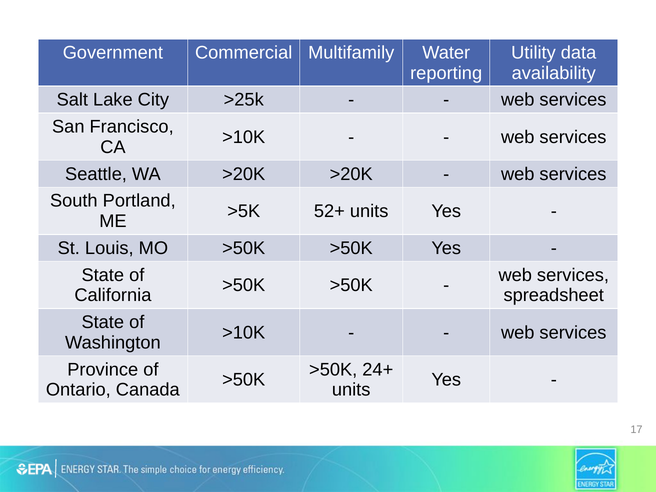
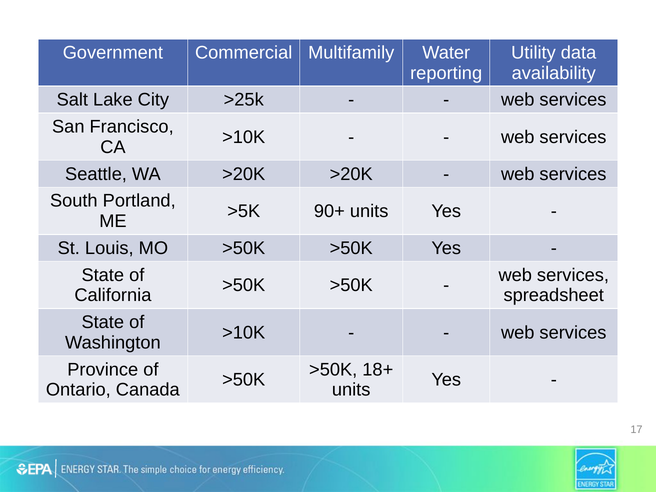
52+: 52+ -> 90+ (329, 211)
24+: 24+ -> 18+ (378, 370)
